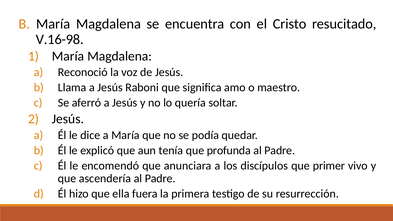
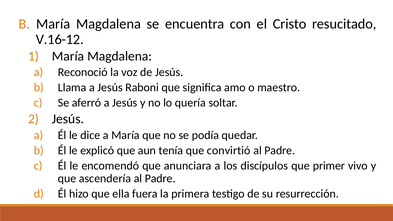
V.16-98: V.16-98 -> V.16-12 (60, 39)
profunda: profunda -> convirtió (229, 150)
